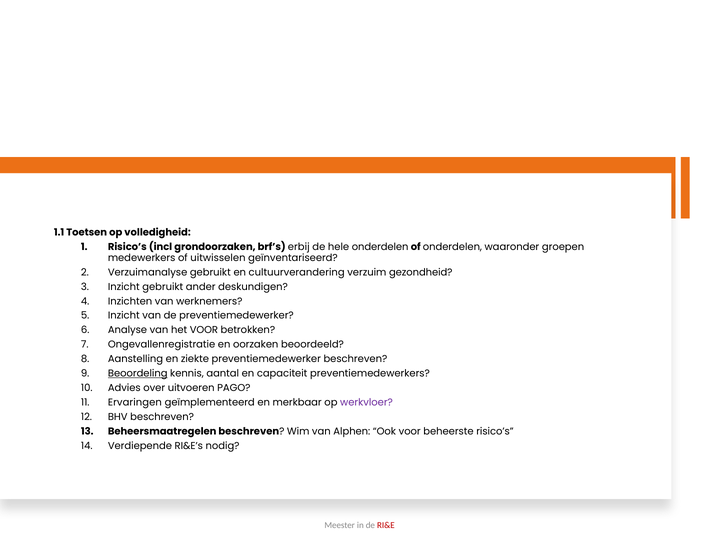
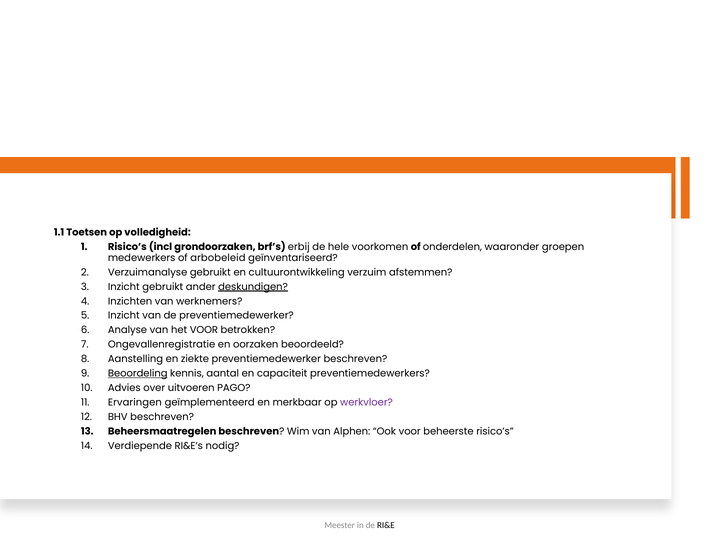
hele onderdelen: onderdelen -> voorkomen (380, 247)
uitwisselen: uitwisselen -> arbobeleid (218, 258)
cultuurverandering: cultuurverandering -> cultuurontwikkeling (297, 272)
gezondheid: gezondheid -> afstemmen (421, 272)
deskundigen underline: none -> present (253, 287)
RI&E colour: red -> black (386, 525)
